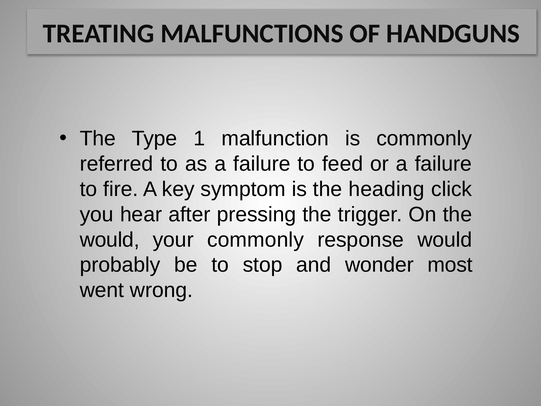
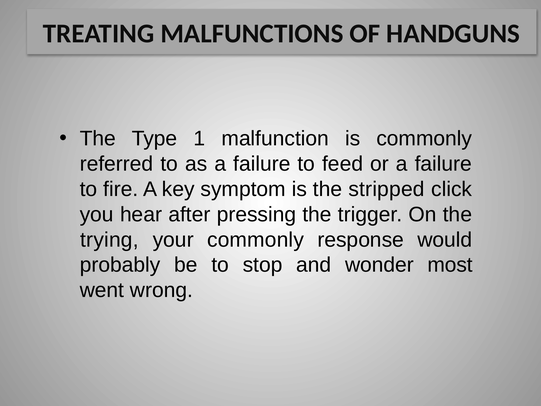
heading: heading -> stripped (387, 189)
would: would -> trying (109, 240)
